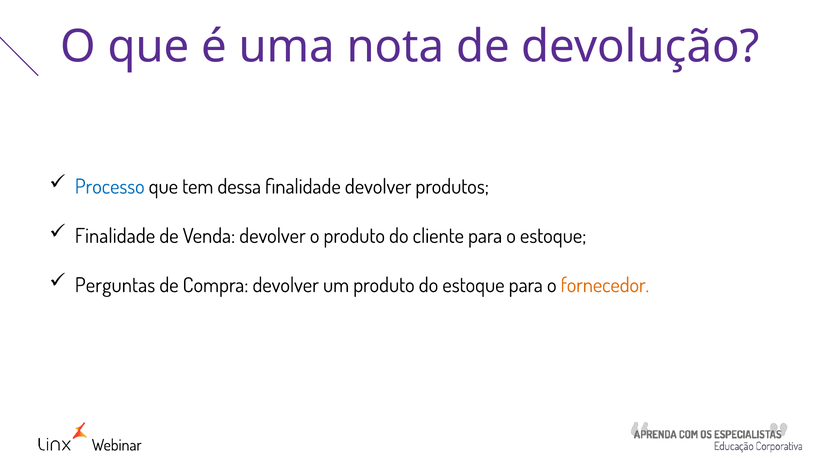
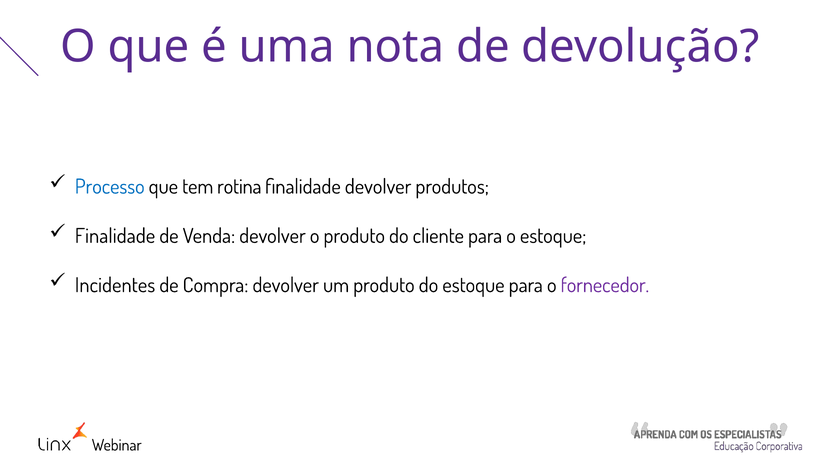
dessa: dessa -> rotina (239, 187)
Perguntas: Perguntas -> Incidentes (115, 285)
fornecedor colour: orange -> purple (605, 285)
